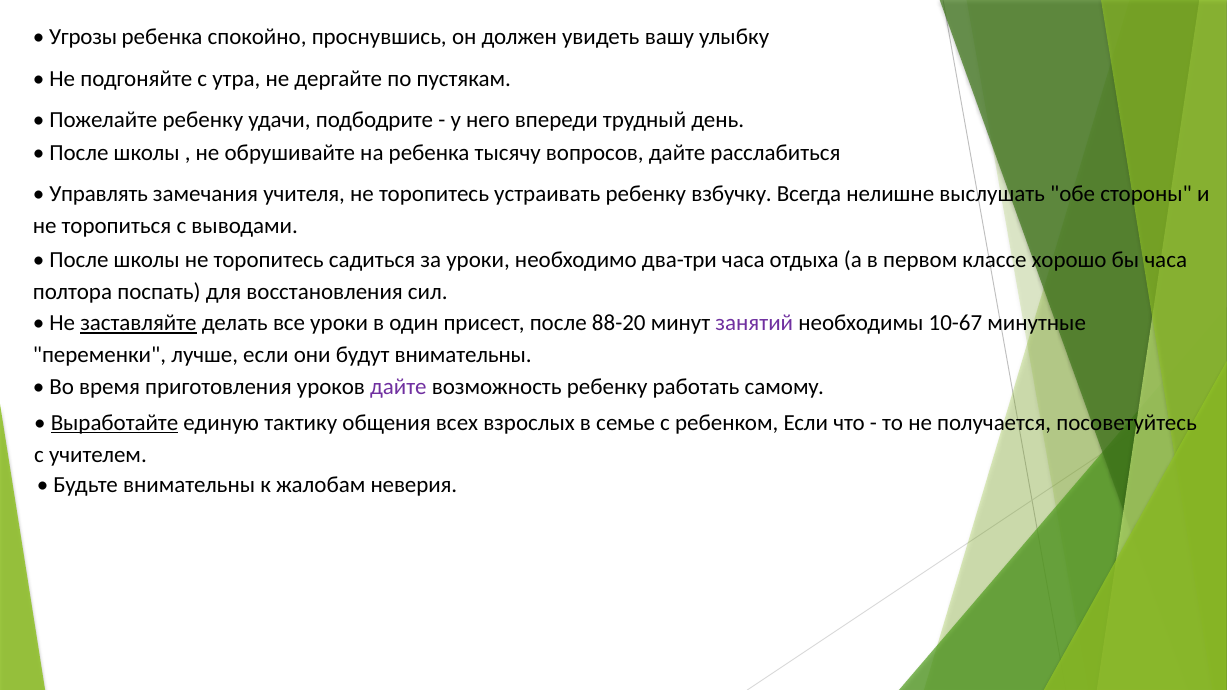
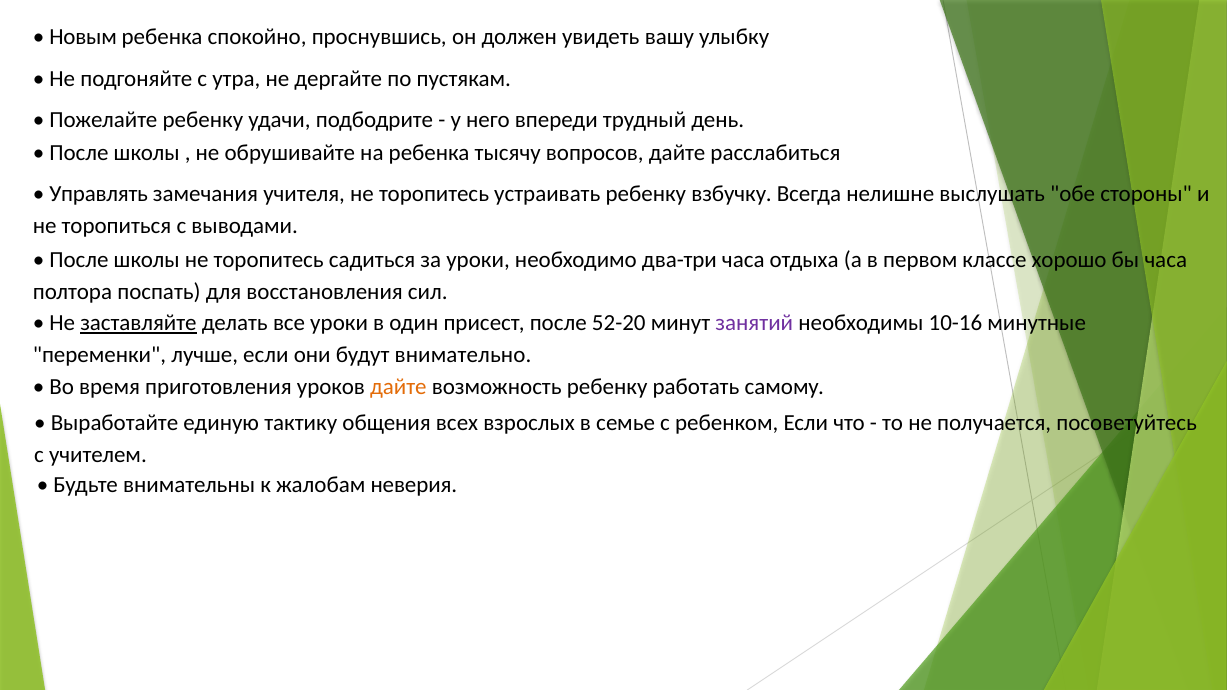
Угрозы: Угрозы -> Новым (83, 37)
88-20: 88-20 -> 52-20 (619, 323)
10-67: 10-67 -> 10-16 (955, 323)
будут внимательны: внимательны -> внимательно (463, 355)
дайте colour: purple -> orange (398, 387)
Выработайте underline: present -> none (115, 423)
